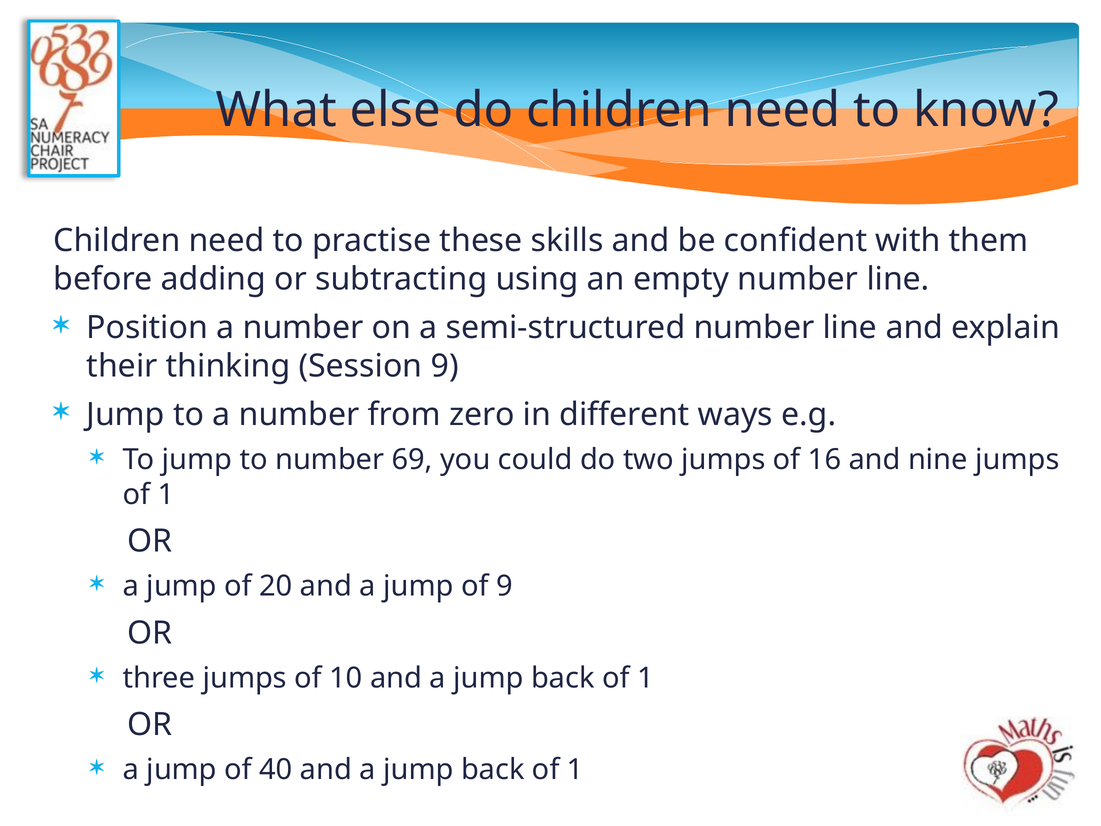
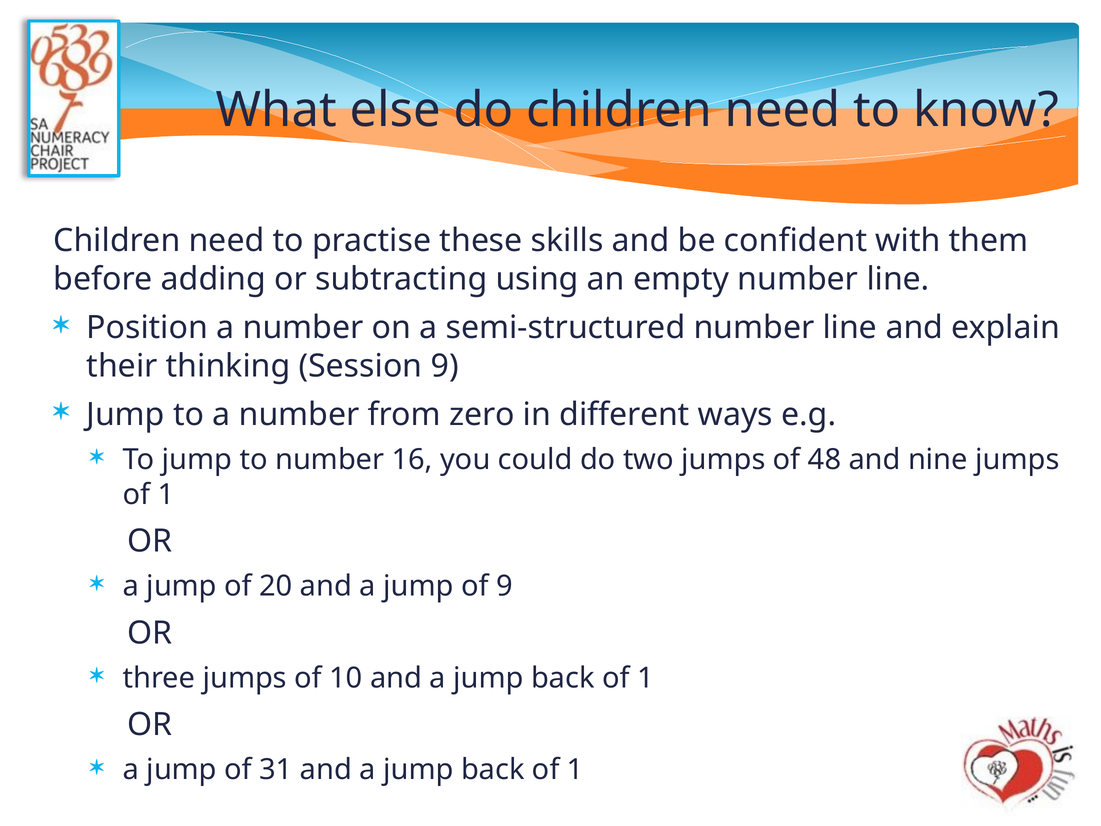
69: 69 -> 16 (412, 459)
16: 16 -> 48 (825, 459)
40: 40 -> 31 (276, 770)
